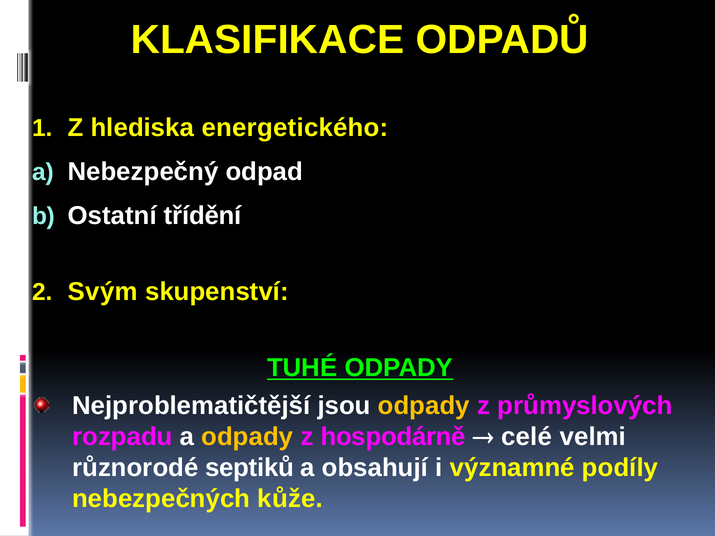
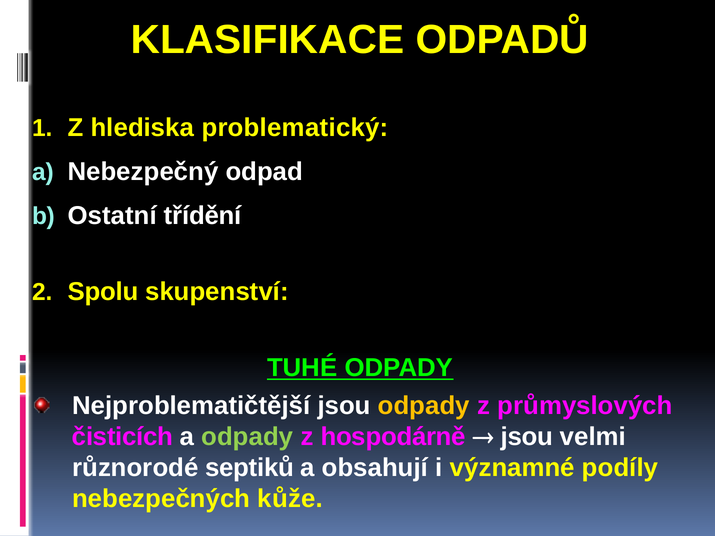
energetického: energetického -> problematický (295, 128)
Svým: Svým -> Spolu (103, 292)
rozpadu: rozpadu -> čisticích (123, 437)
odpady colour: yellow -> light green (247, 437)
celé: celé -> jsou (527, 437)
